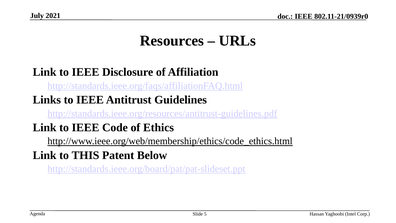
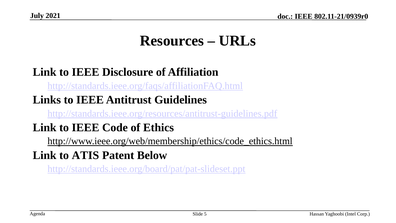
THIS: THIS -> ATIS (85, 155)
